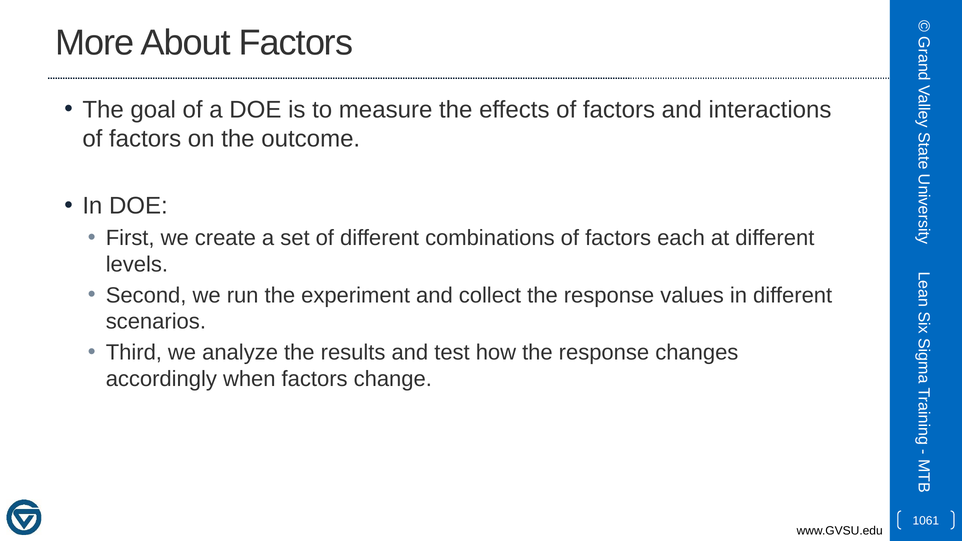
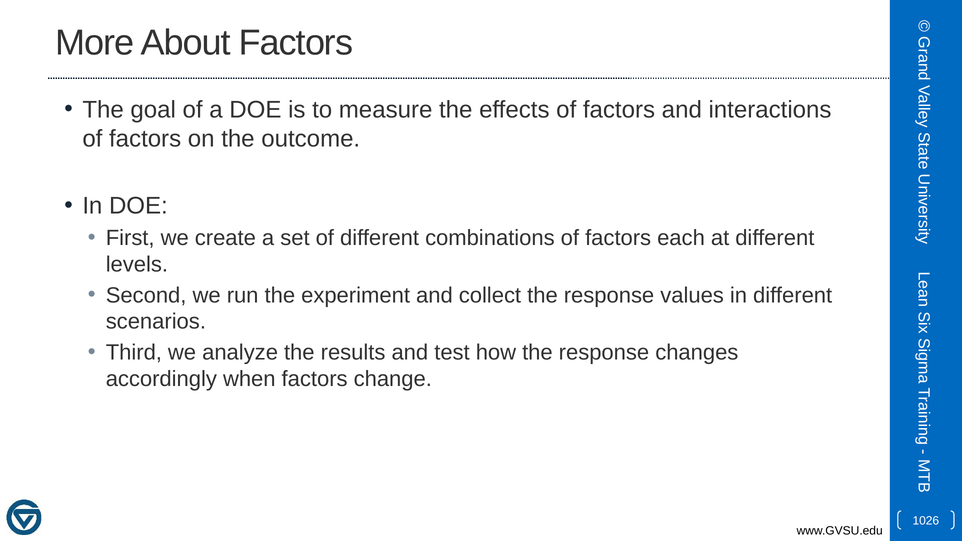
1061: 1061 -> 1026 (926, 521)
